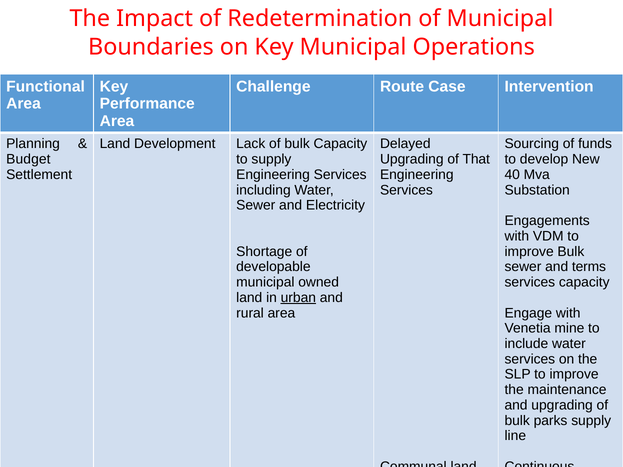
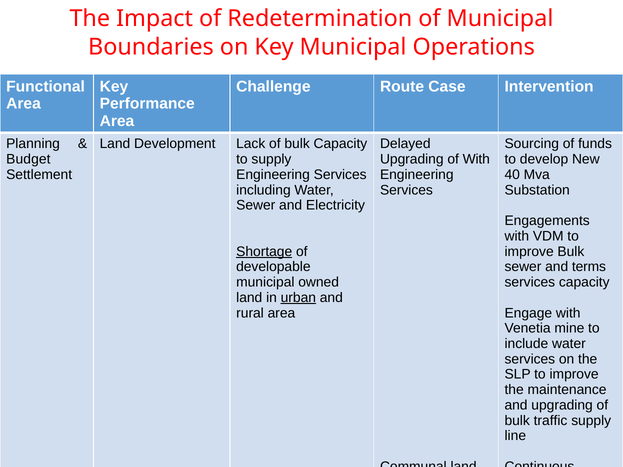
of That: That -> With (476, 159)
Shortage underline: none -> present (264, 252)
parks: parks -> traffic (551, 421)
